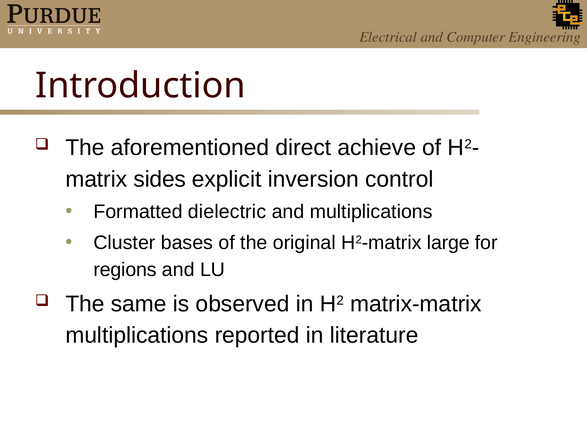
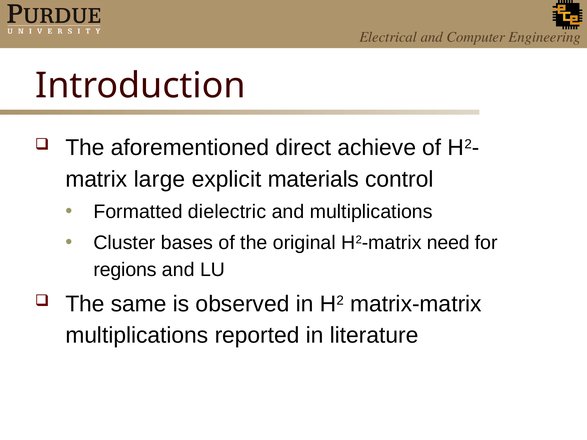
sides: sides -> large (160, 179)
inversion: inversion -> materials (313, 179)
large: large -> need (448, 243)
